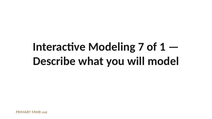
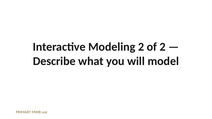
Modeling 7: 7 -> 2 (141, 47)
of 1: 1 -> 2 (163, 47)
